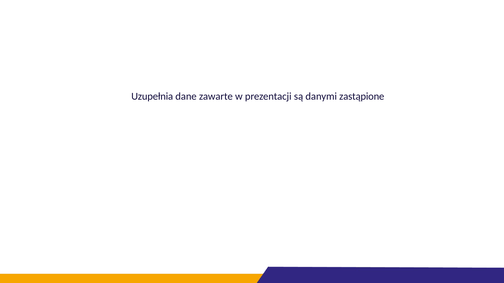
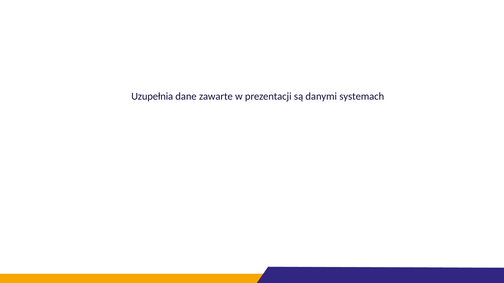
zastąpione: zastąpione -> systemach (362, 97)
